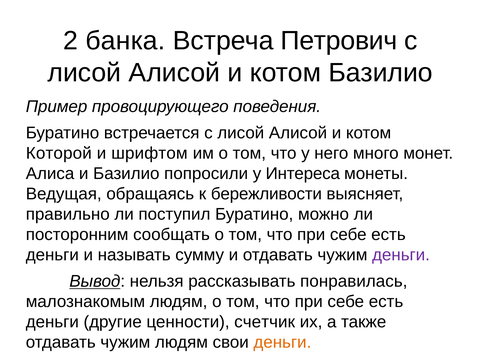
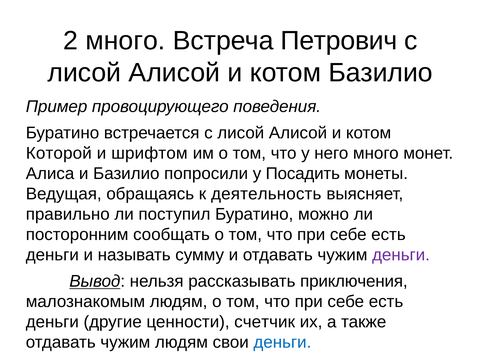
2 банка: банка -> много (125, 41)
Интереса: Интереса -> Посадить (303, 174)
бережливости: бережливости -> деятельность (266, 194)
понравилась: понравилась -> приключения (354, 282)
деньги colour: orange -> blue (282, 343)
